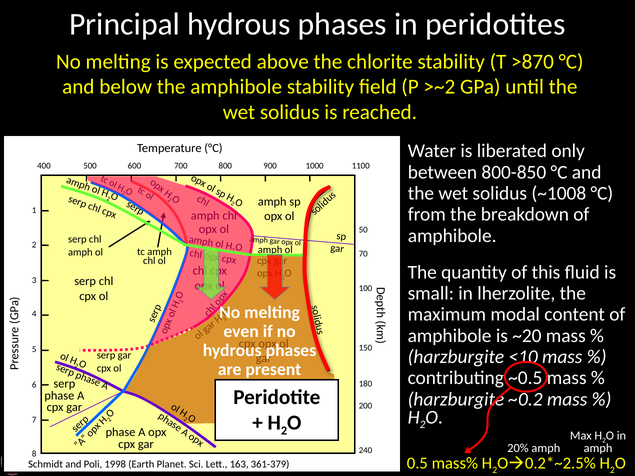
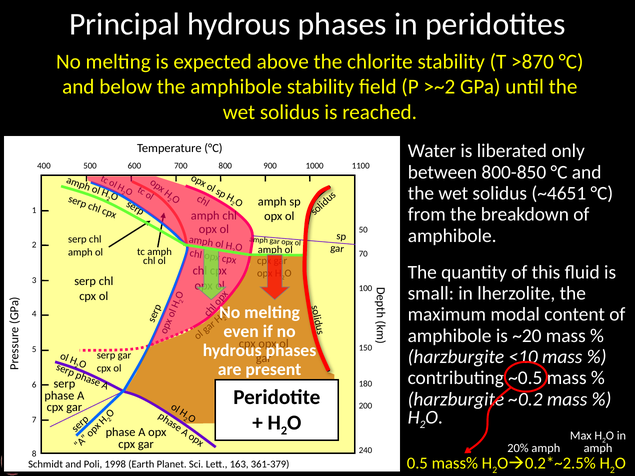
~1008: ~1008 -> ~4651 (559, 194)
